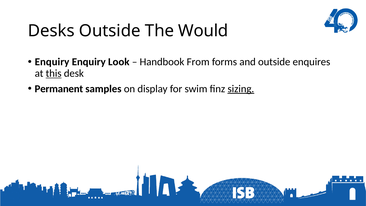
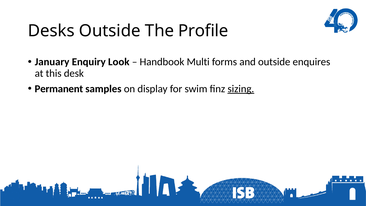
Would: Would -> Profile (203, 31)
Enquiry: Enquiry -> January (52, 62)
From: From -> Multi (198, 62)
this underline: present -> none (54, 73)
